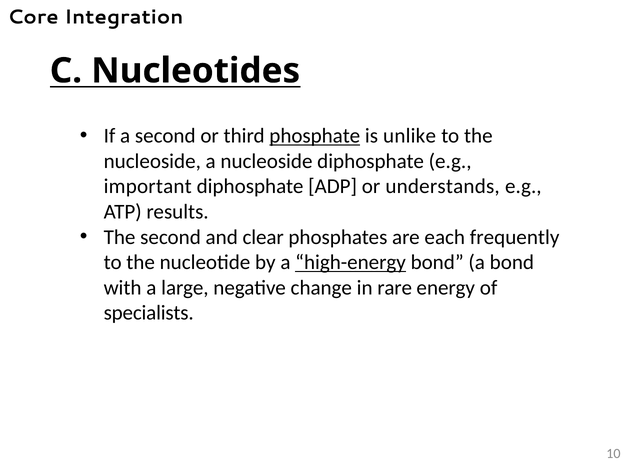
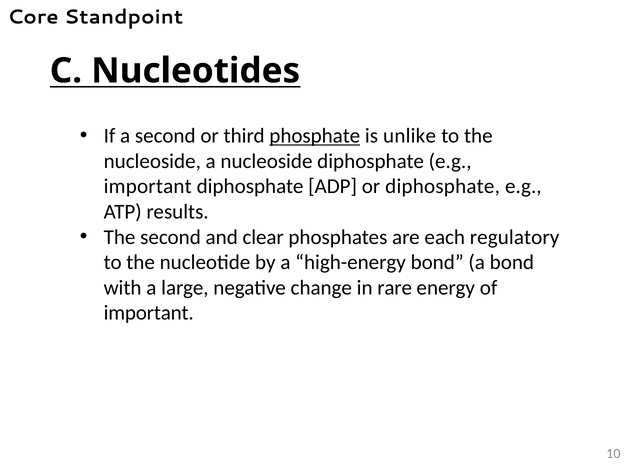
Integration: Integration -> Standpoint (124, 17)
or understands: understands -> diphosphate (443, 187)
frequently: frequently -> regulatory (515, 237)
high-energy underline: present -> none (351, 262)
specialists: specialists -> important (149, 313)
